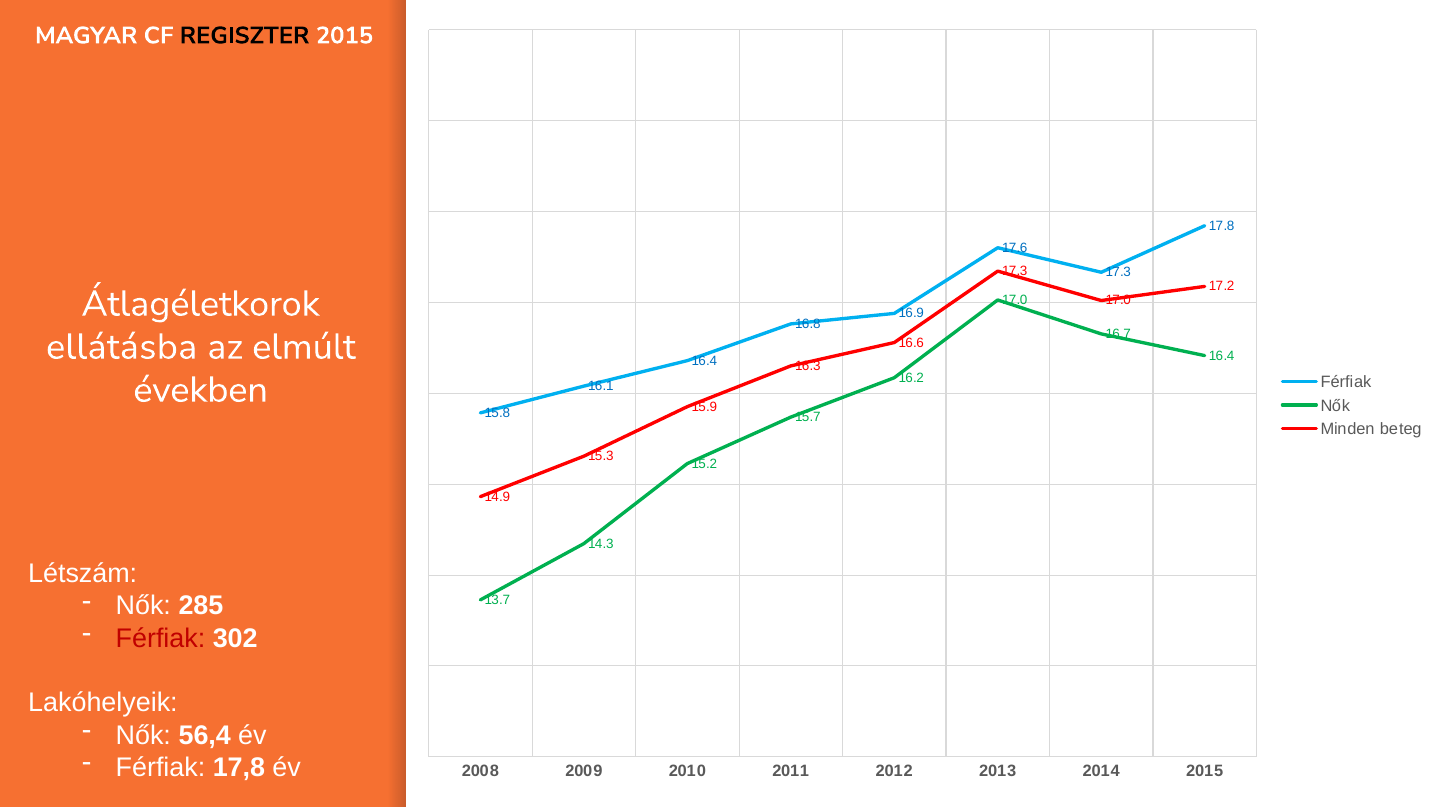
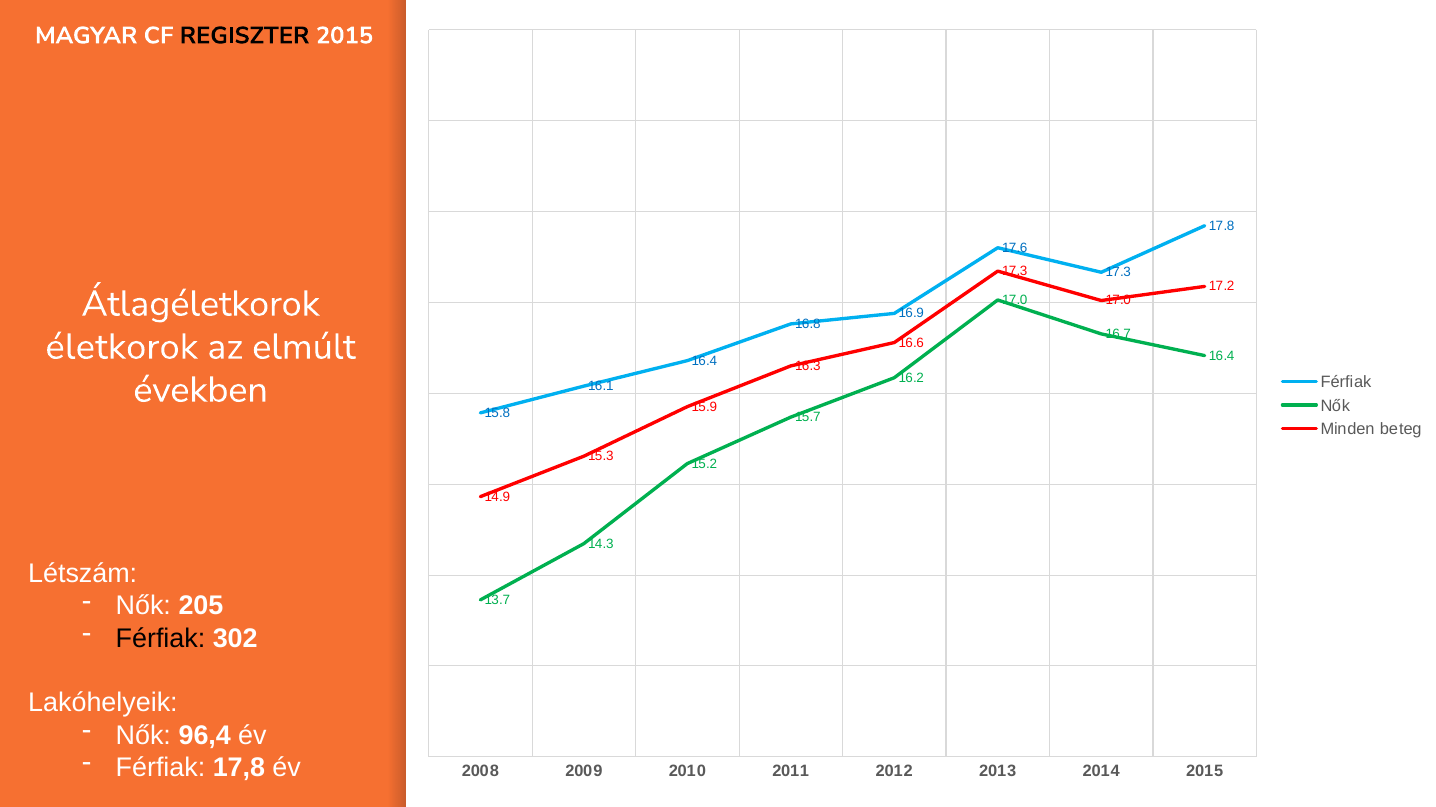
ellátásba: ellátásba -> életkorok (122, 347)
285: 285 -> 205 (201, 607)
Férfiak colour: red -> black (161, 639)
56,4: 56,4 -> 96,4 (205, 736)
